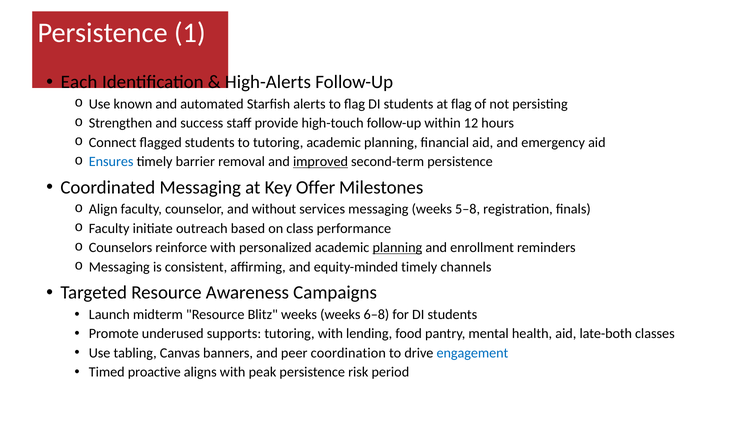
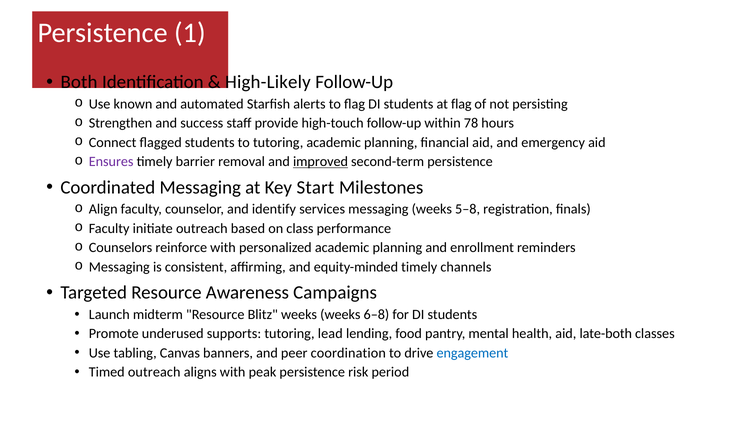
Each: Each -> Both (79, 82)
High-Alerts: High-Alerts -> High-Likely (268, 82)
12: 12 -> 78 (471, 123)
Ensures colour: blue -> purple (111, 162)
Offer: Offer -> Start (315, 188)
without: without -> identify (274, 209)
planning underline: present -> none (397, 248)
tutoring with: with -> lead (330, 334)
Timed proactive: proactive -> outreach (154, 372)
